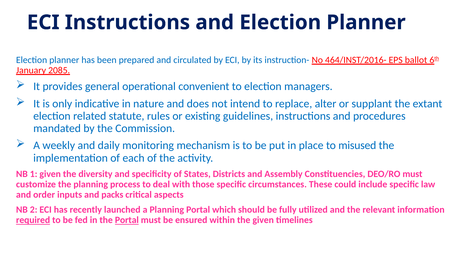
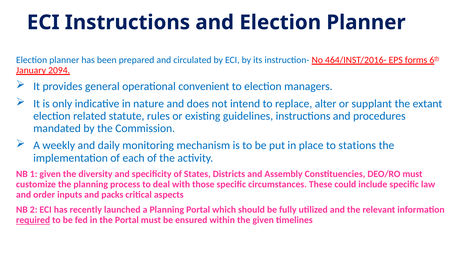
ballot: ballot -> forms (416, 60)
2085: 2085 -> 2094 (59, 70)
misused: misused -> stations (357, 146)
Portal underline: present -> none (127, 220)
